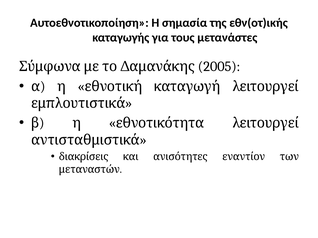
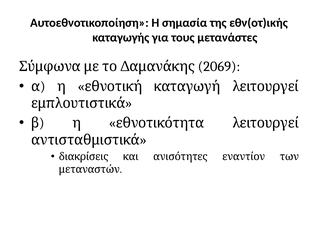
2005: 2005 -> 2069 (219, 67)
